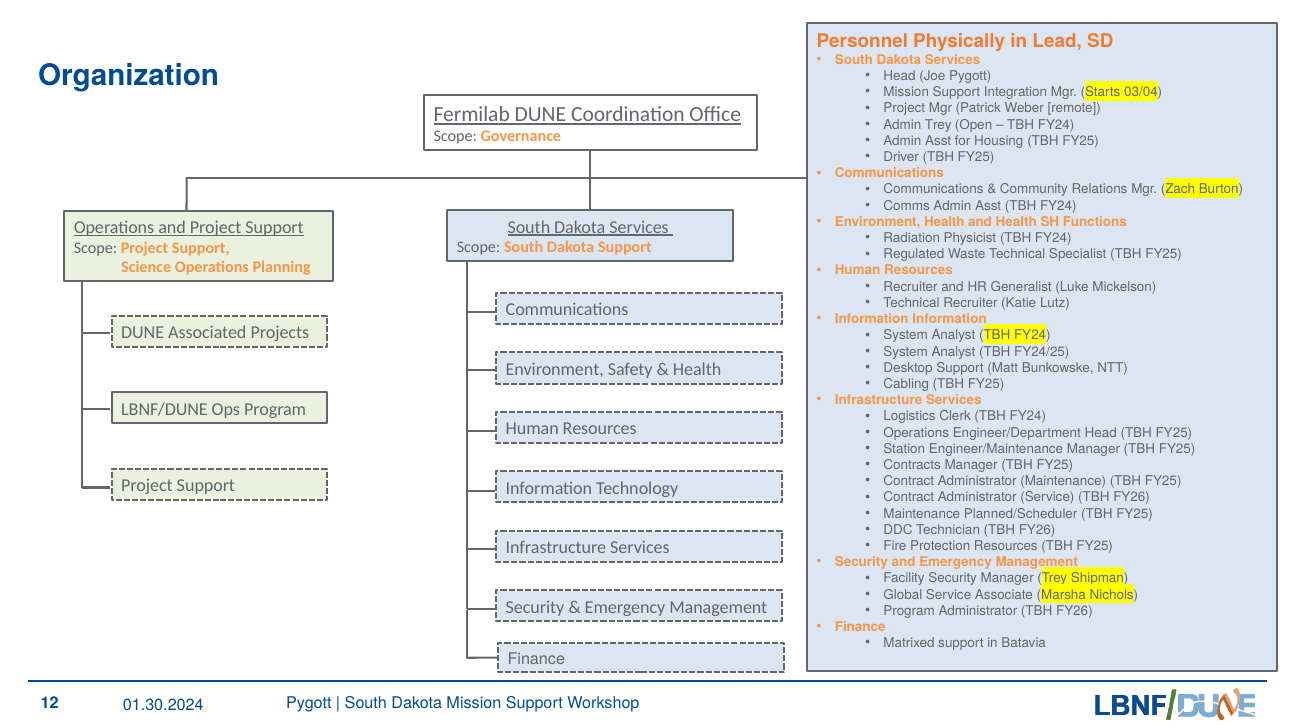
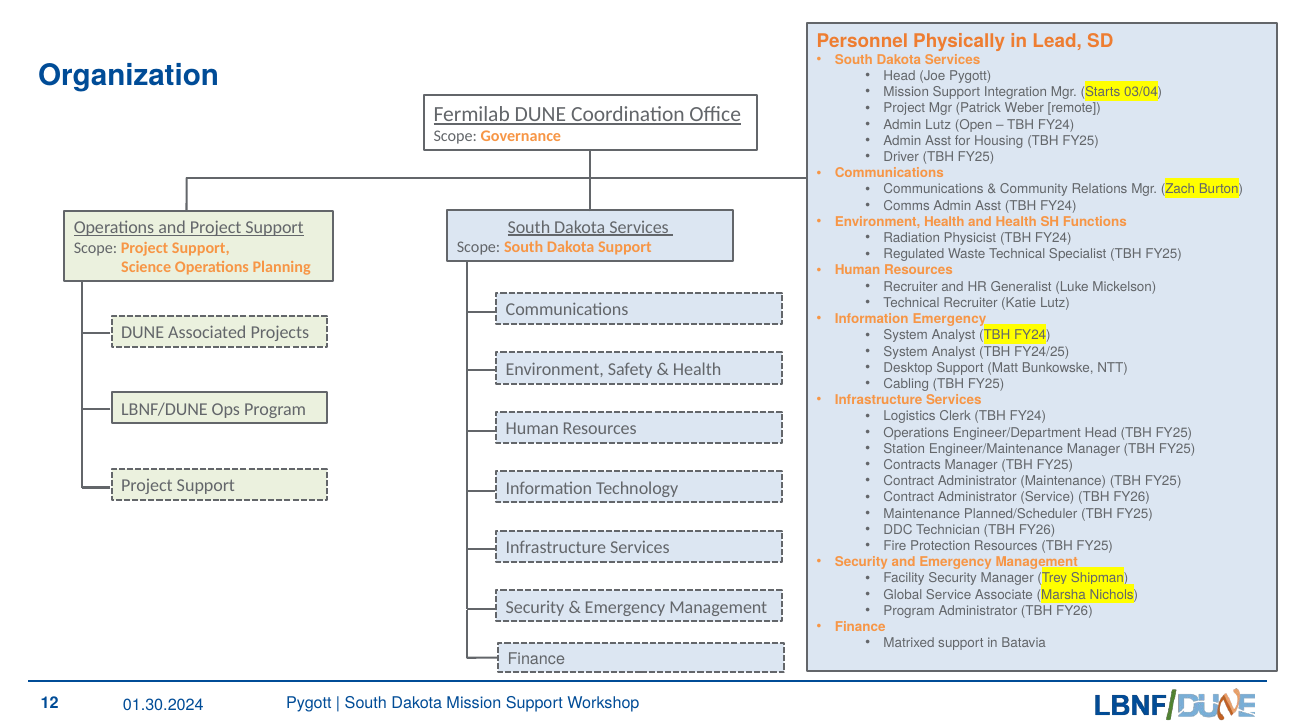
Admin Trey: Trey -> Lutz (938, 125)
Information Information: Information -> Emergency (949, 319)
